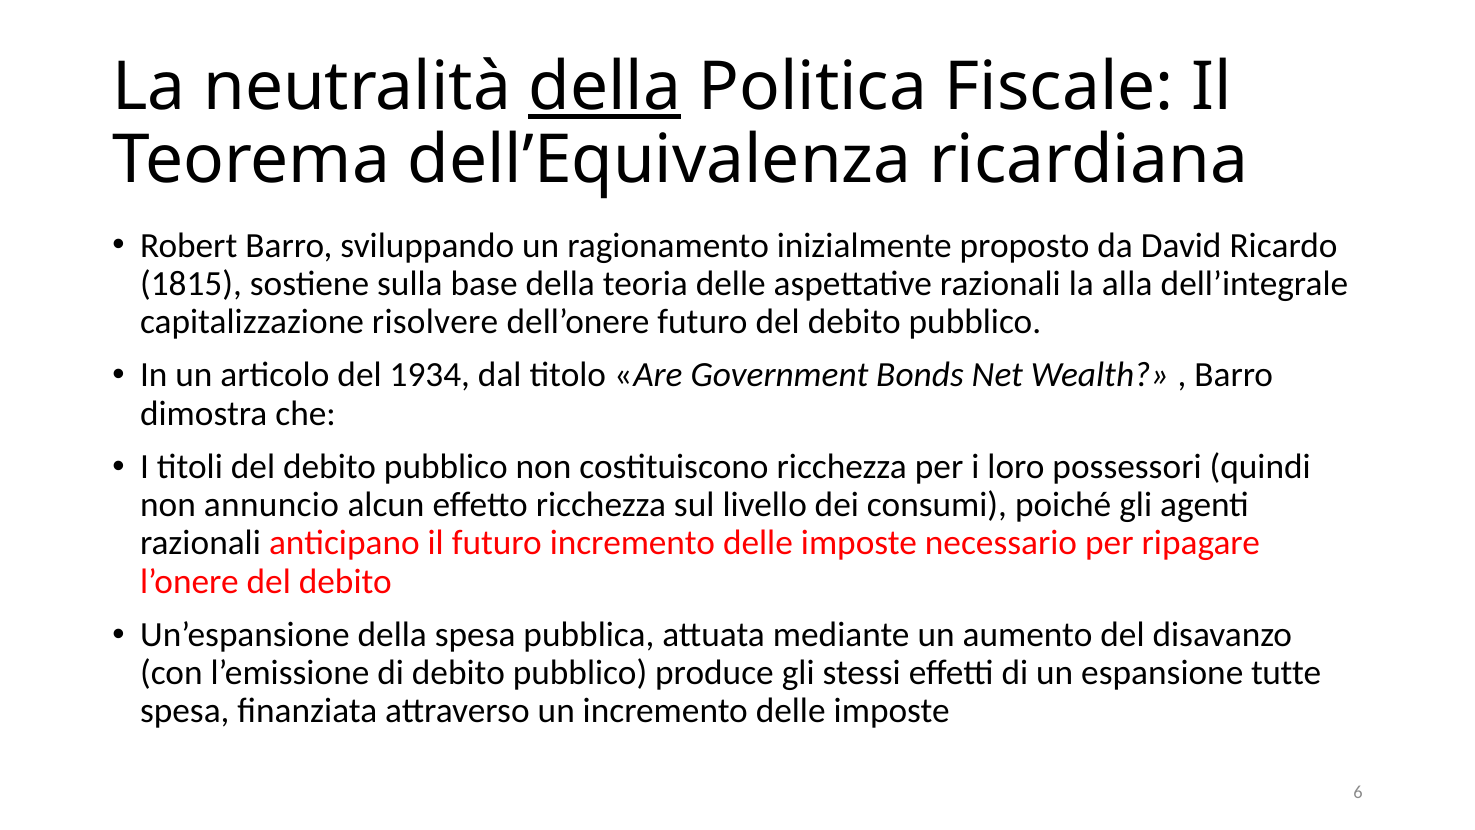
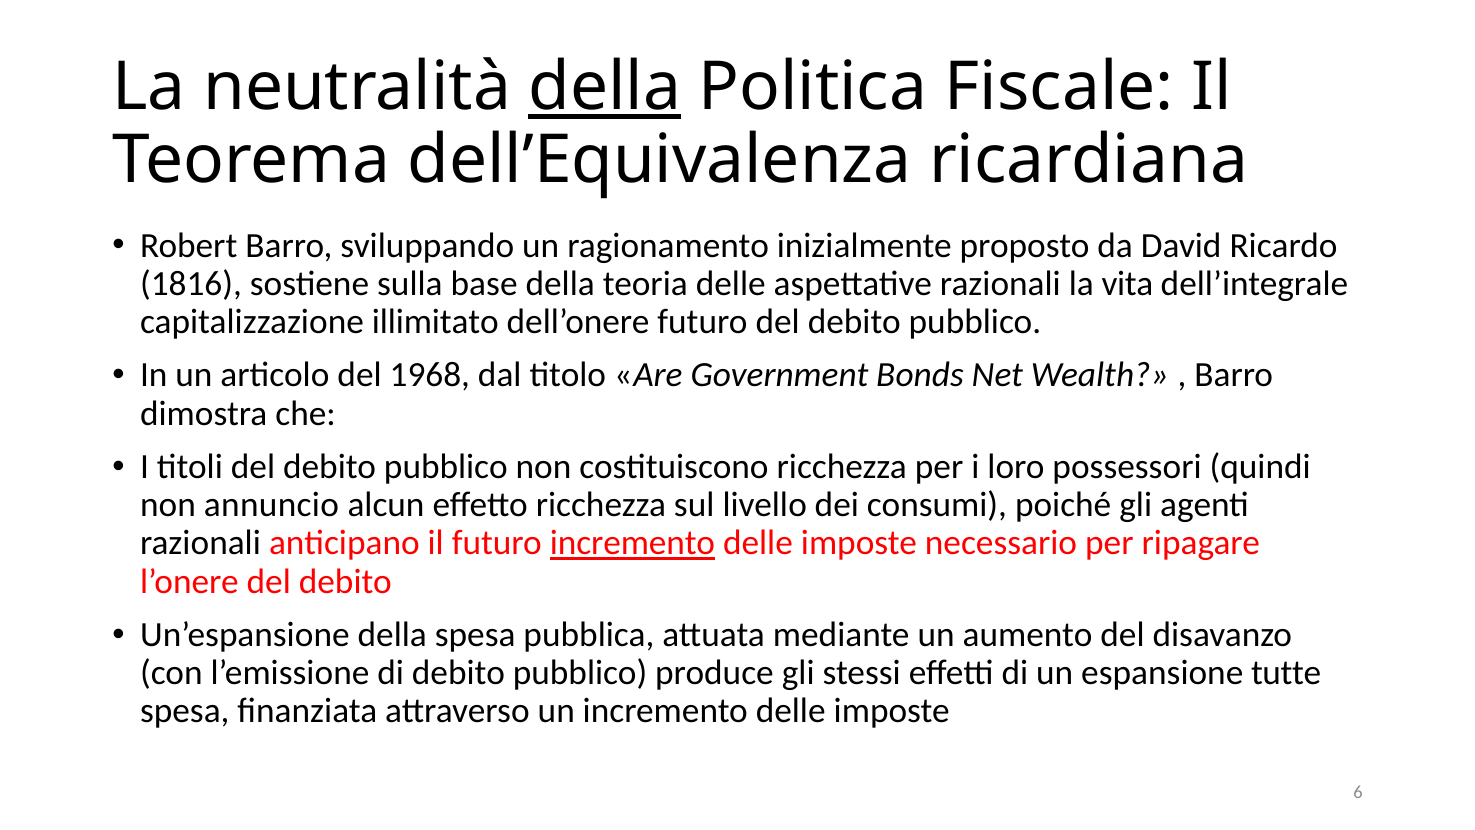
1815: 1815 -> 1816 (191, 283)
alla: alla -> vita (1127, 283)
risolvere: risolvere -> illimitato (435, 322)
1934: 1934 -> 1968 (430, 375)
incremento underline: none -> present (632, 543)
